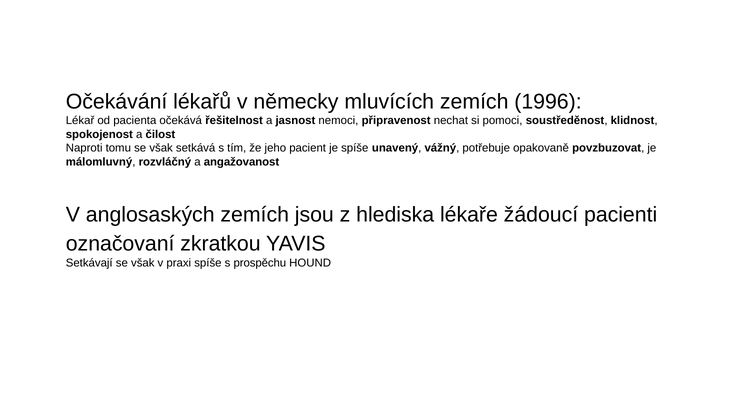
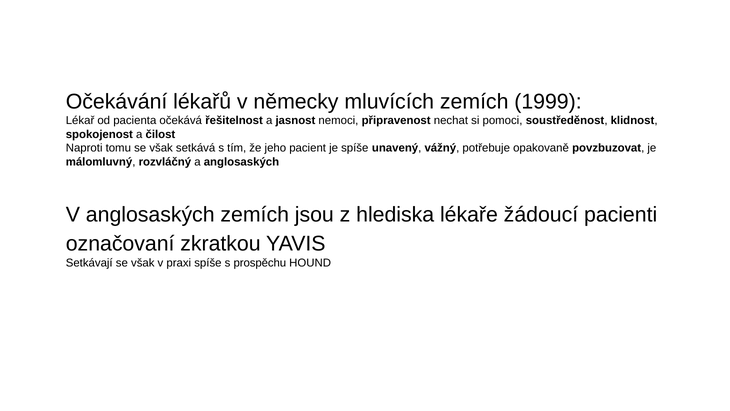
1996: 1996 -> 1999 (548, 102)
a angažovanost: angažovanost -> anglosaských (241, 162)
